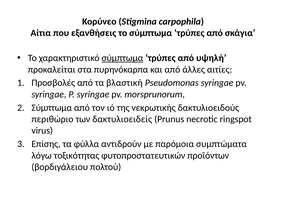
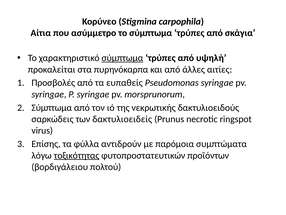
εξανθήσεις: εξανθήσεις -> ασύμμετρο (94, 33)
βλαστική: βλαστική -> ευπαθείς (124, 83)
περιθώριο: περιθώριο -> σαρκώδεις (52, 119)
τοξικότητας underline: none -> present (77, 155)
